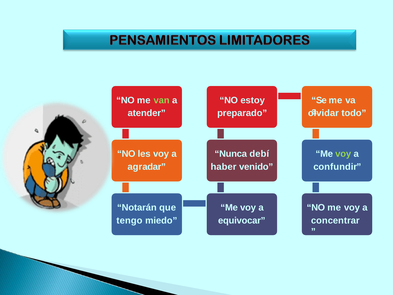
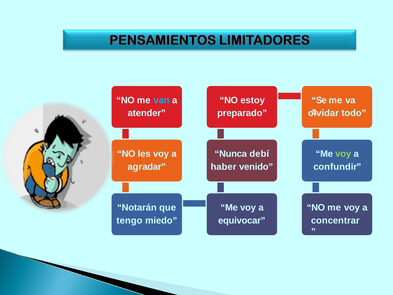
van colour: light green -> light blue (162, 100)
